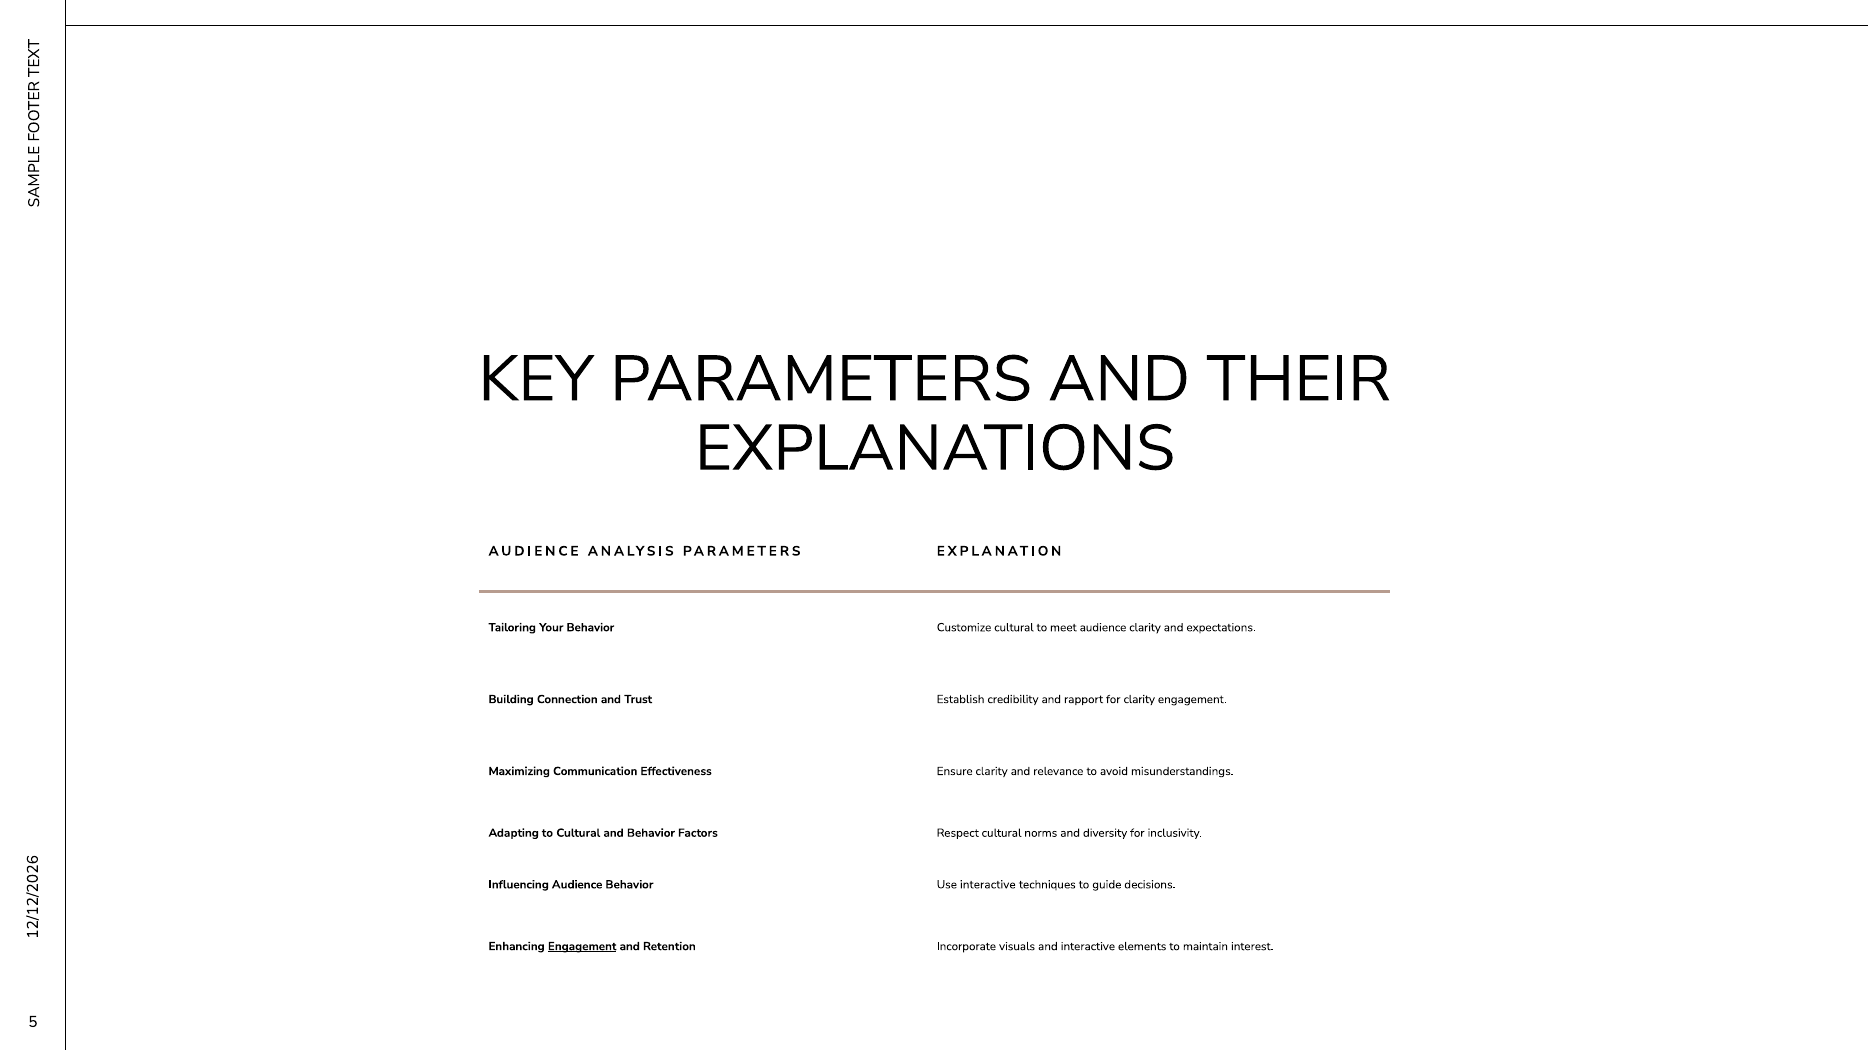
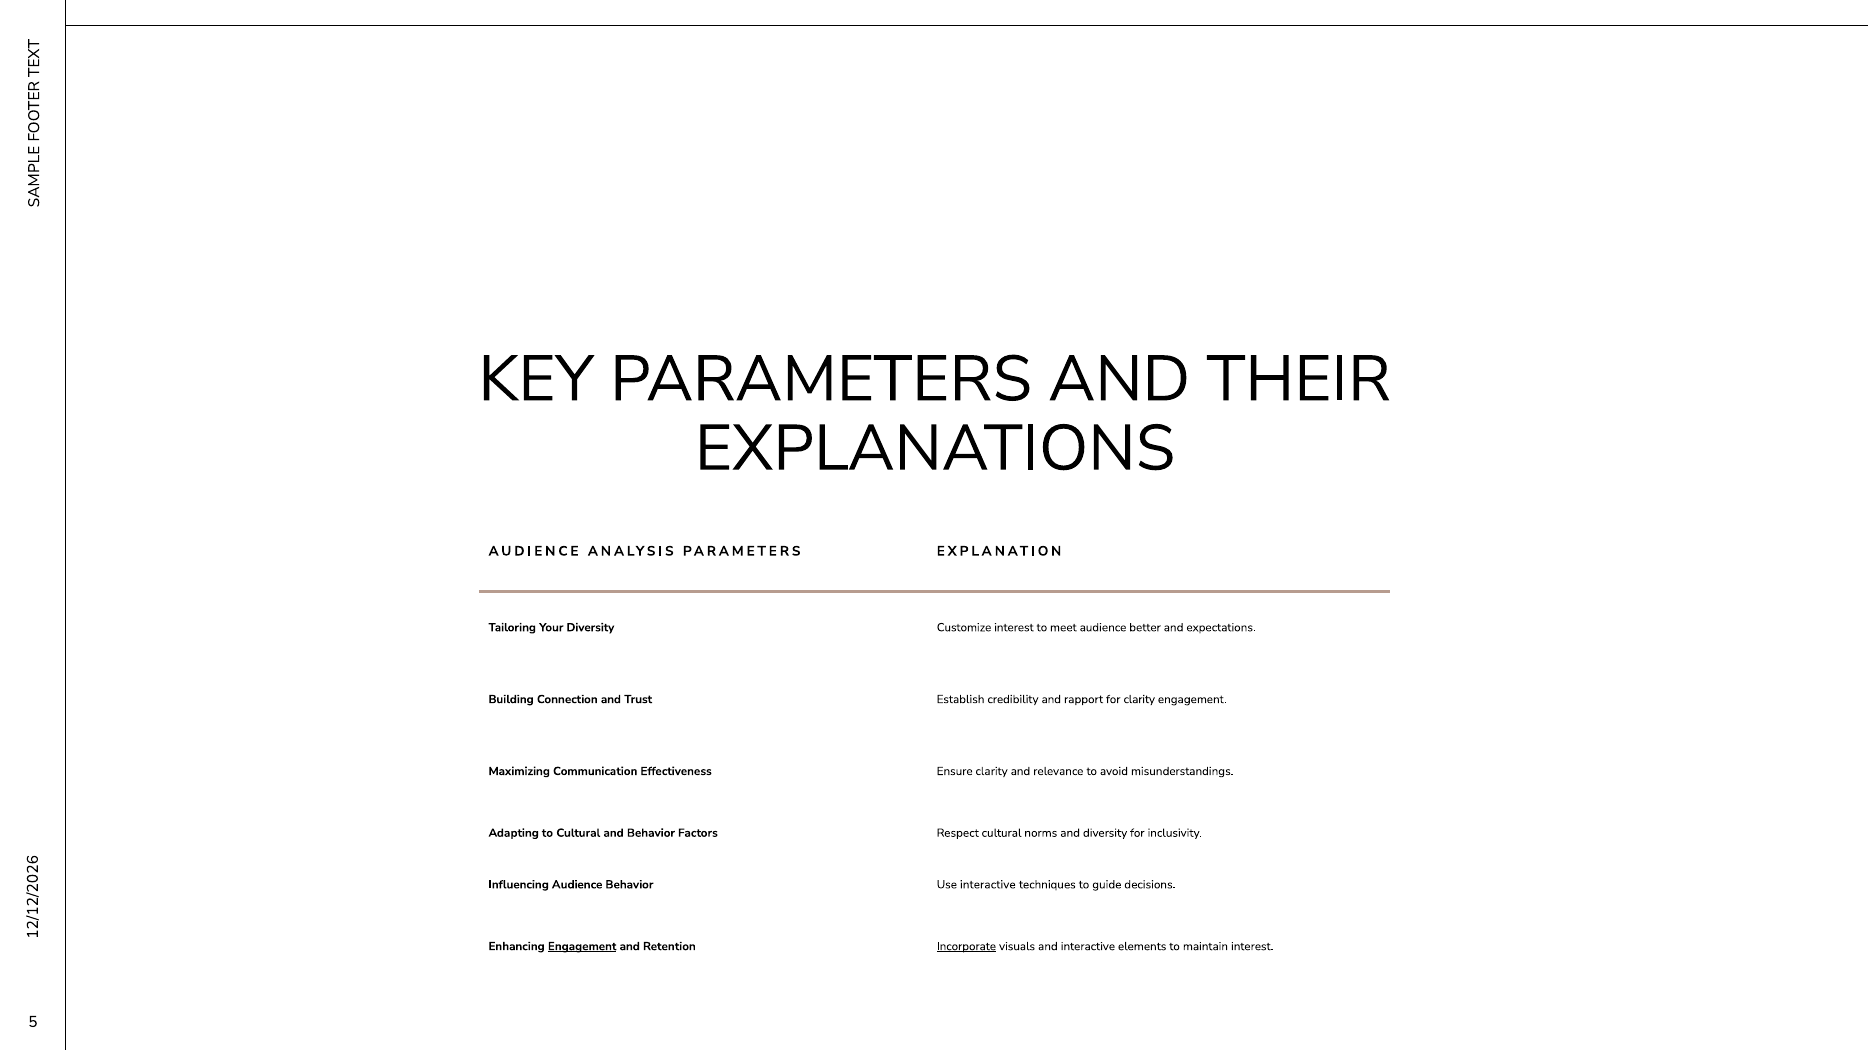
Your Behavior: Behavior -> Diversity (590, 628)
Customize cultural: cultural -> interest (1014, 628)
audience clarity: clarity -> better (1145, 628)
Incorporate underline: none -> present (966, 947)
